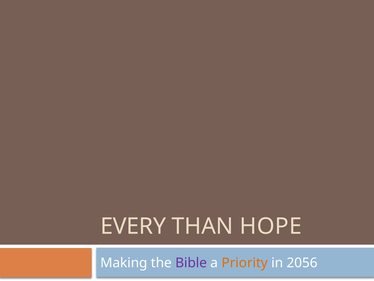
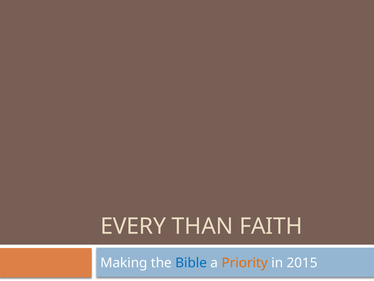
HOPE: HOPE -> FAITH (271, 226)
Bible colour: purple -> blue (191, 262)
2056: 2056 -> 2015 (302, 262)
